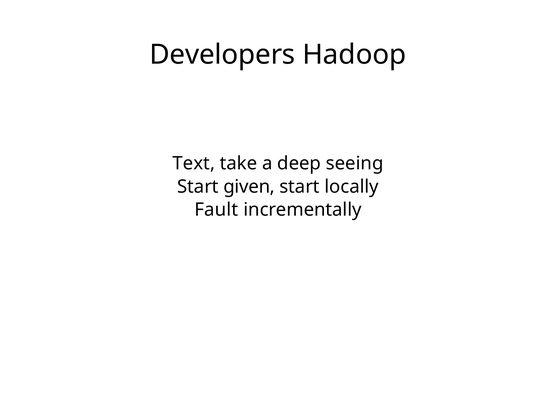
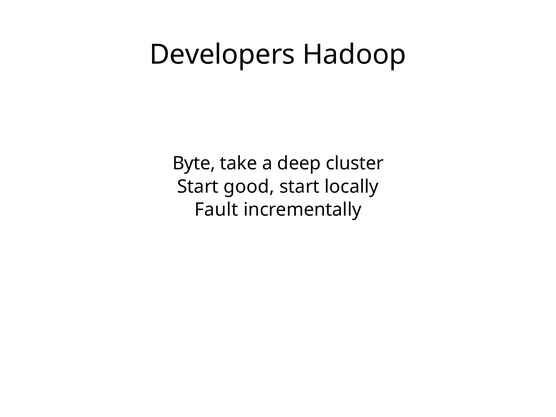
Text: Text -> Byte (194, 163)
seeing: seeing -> cluster (355, 163)
given: given -> good (249, 187)
